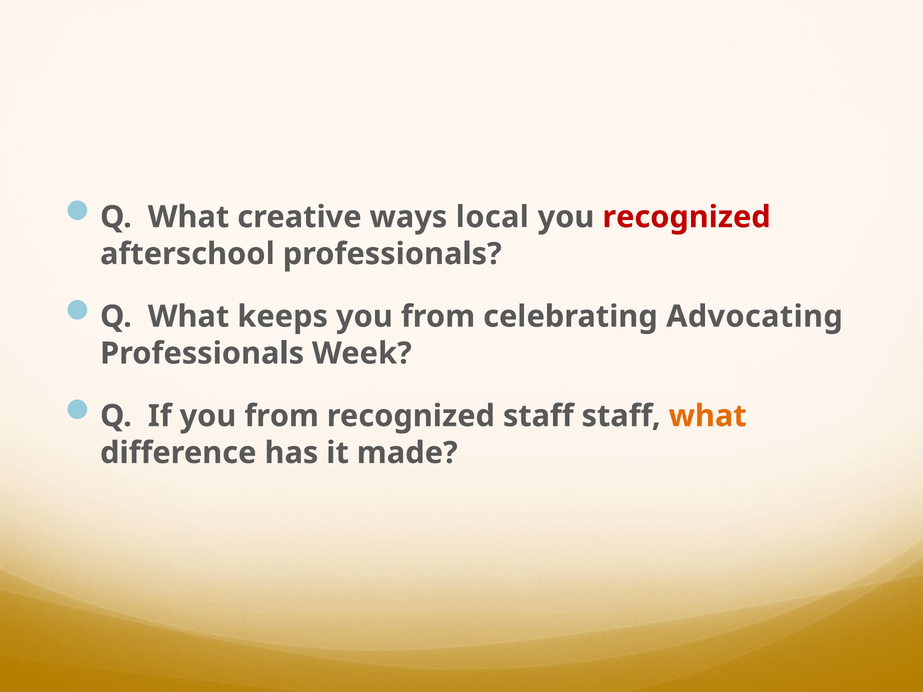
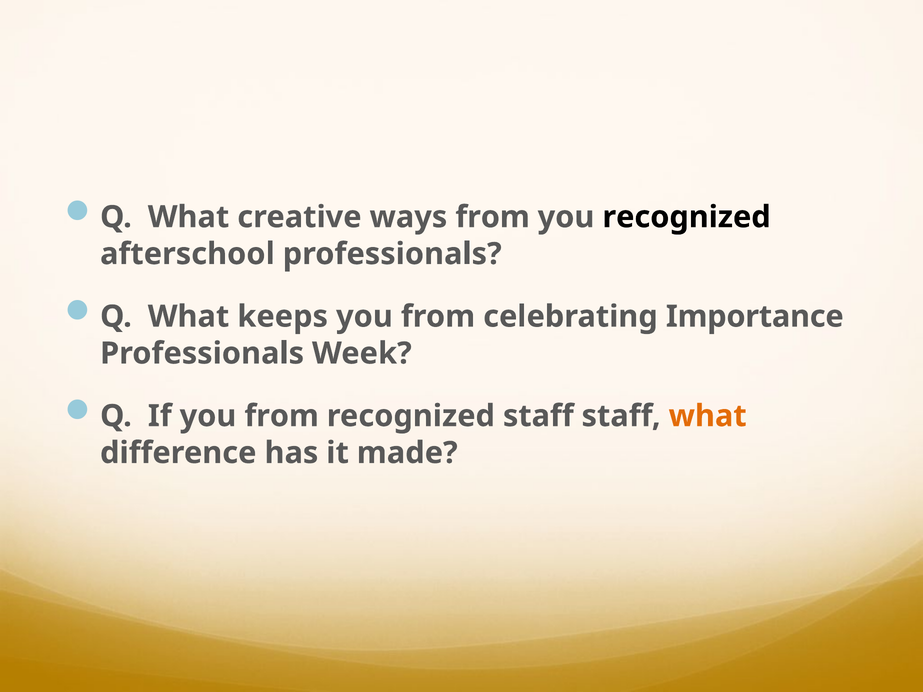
ways local: local -> from (493, 217)
recognized colour: red -> black (687, 217)
Advocating: Advocating -> Importance (755, 317)
